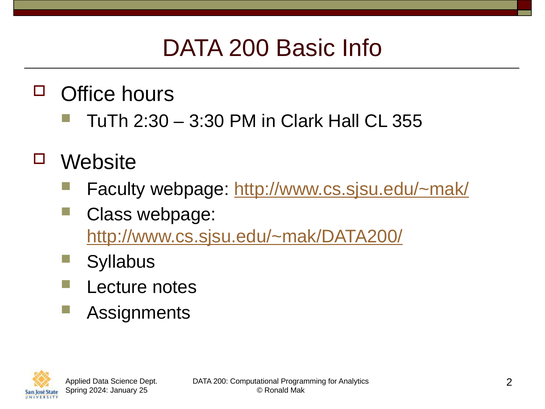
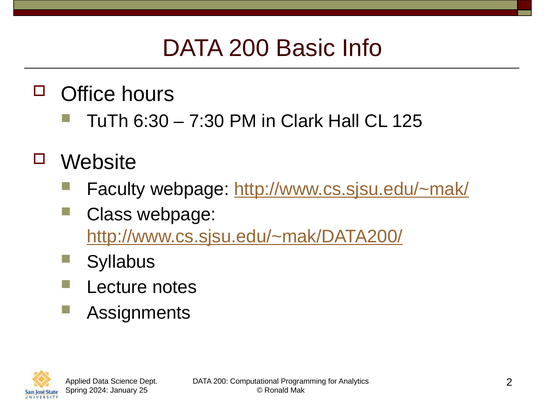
2:30: 2:30 -> 6:30 (151, 121)
3:30: 3:30 -> 7:30 (207, 121)
355: 355 -> 125 (407, 121)
